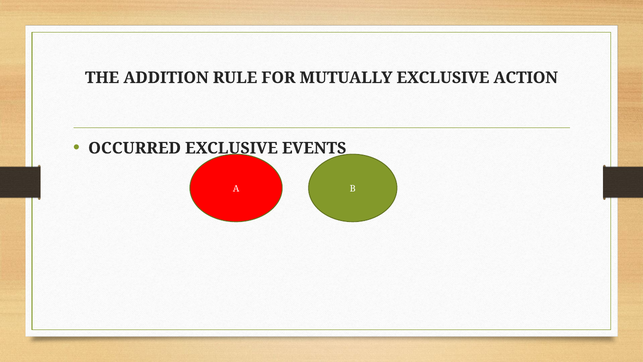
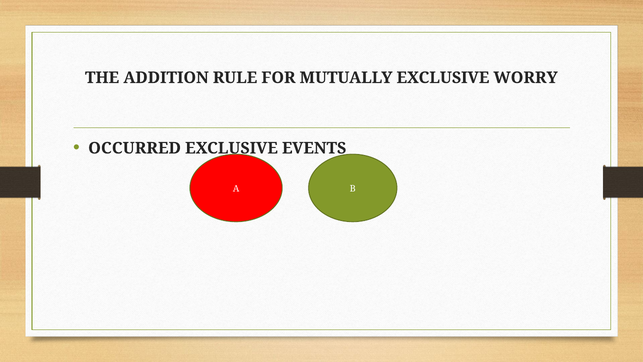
ACTION: ACTION -> WORRY (526, 78)
